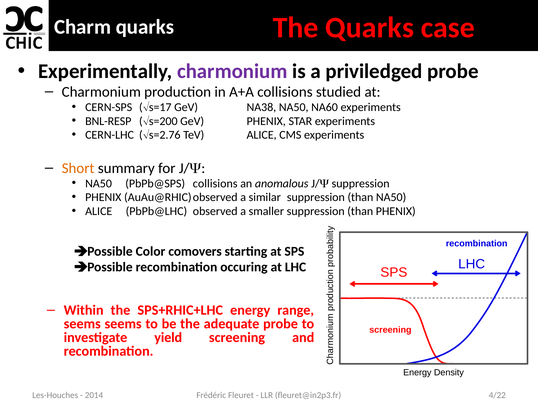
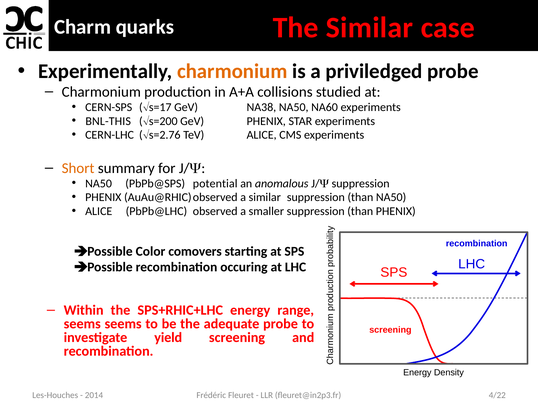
The Quarks: Quarks -> Similar (369, 28)
charmonium colour: purple -> orange (232, 71)
BNL-RESP: BNL-RESP -> BNL-THIS (108, 121)
PbPb@SPS collisions: collisions -> potential (215, 184)
